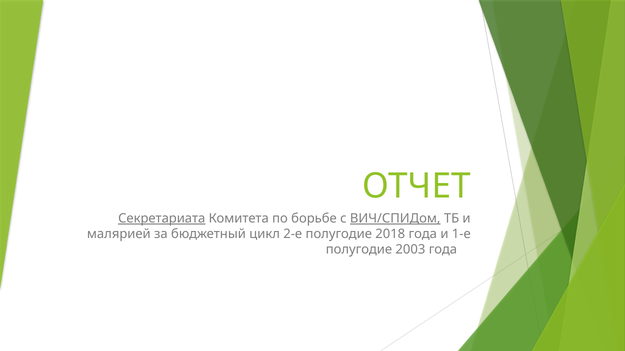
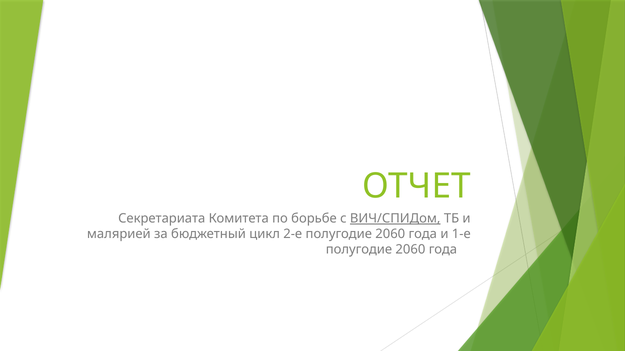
Секретариата underline: present -> none (162, 219)
2-е полугодие 2018: 2018 -> 2060 (390, 234)
2003: 2003 -> 2060 (410, 250)
